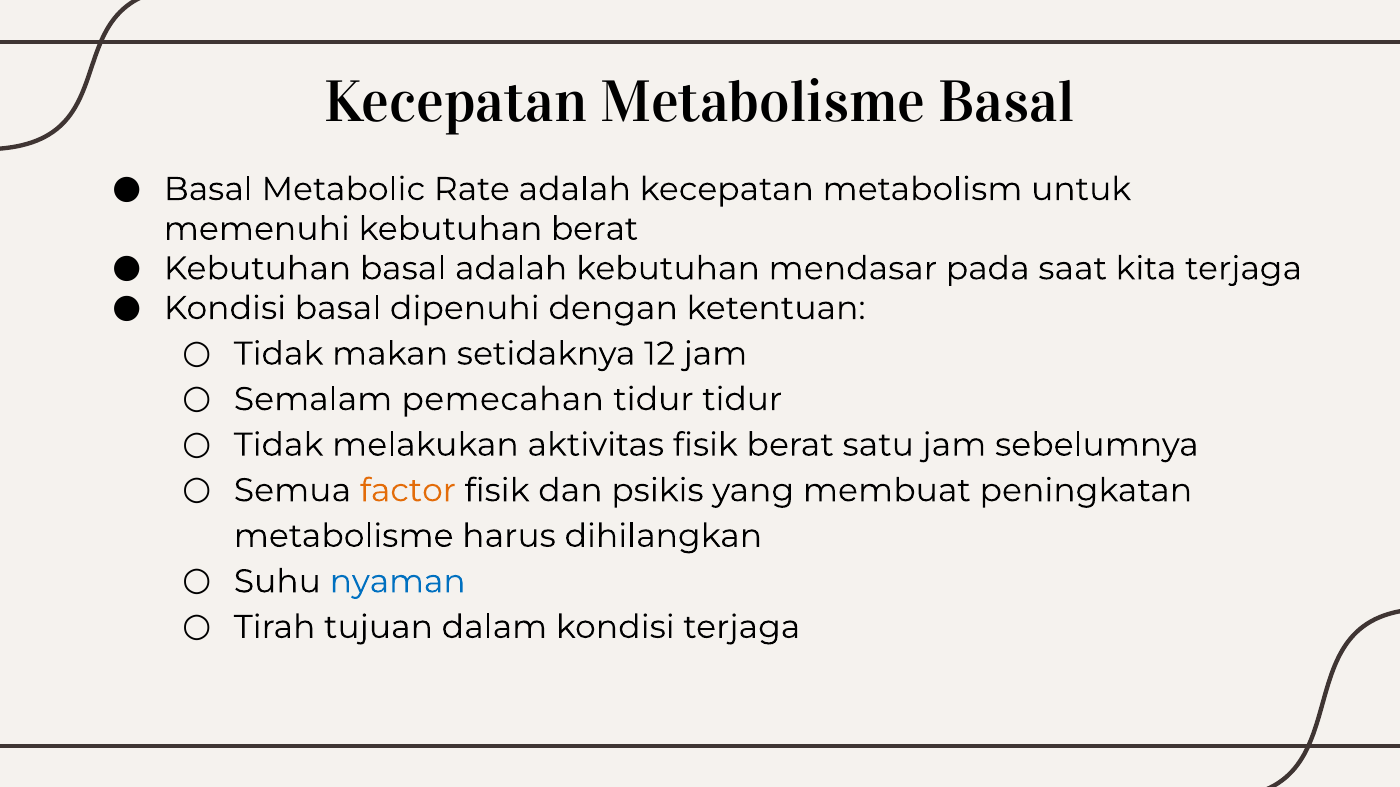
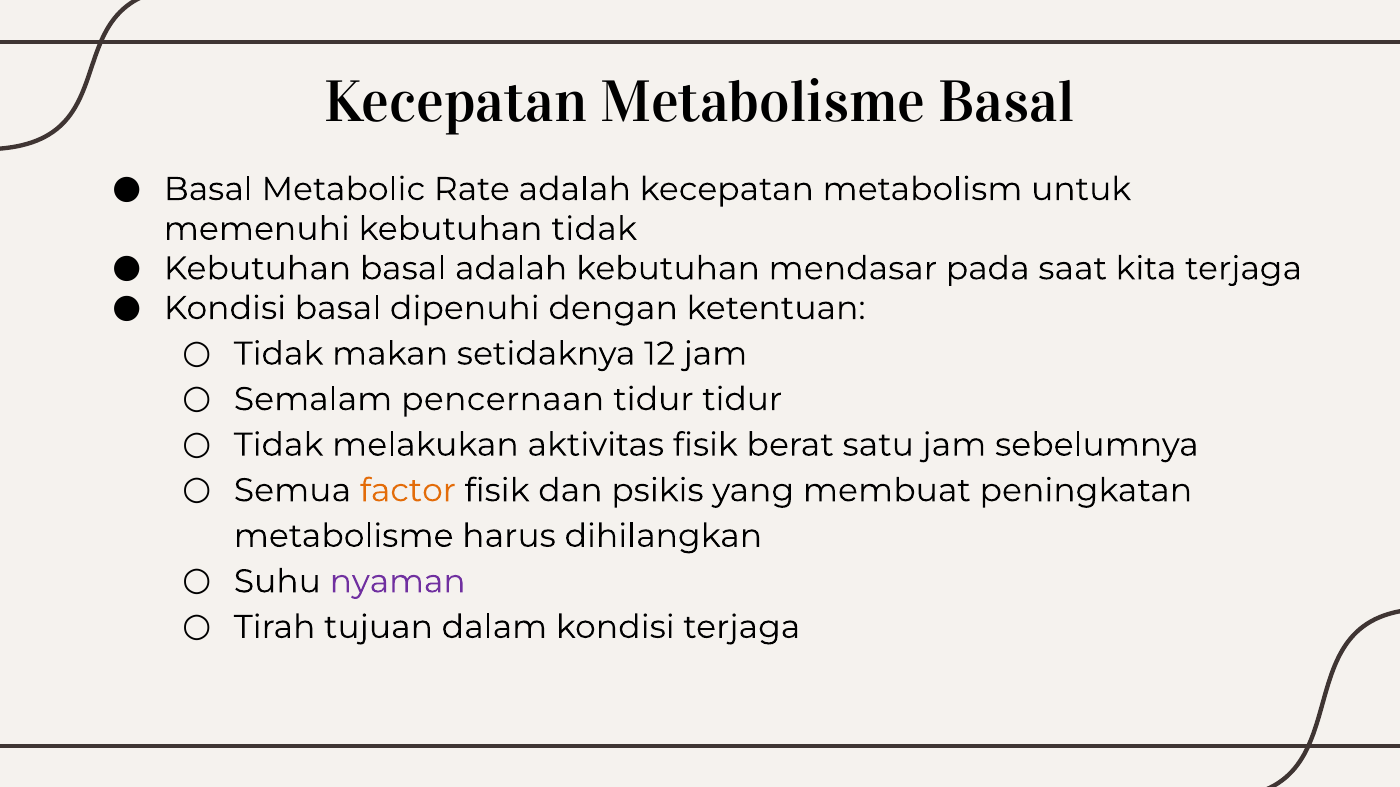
kebutuhan berat: berat -> tidak (594, 229)
pemecahan: pemecahan -> pencernaan (503, 400)
nyaman colour: blue -> purple (398, 582)
